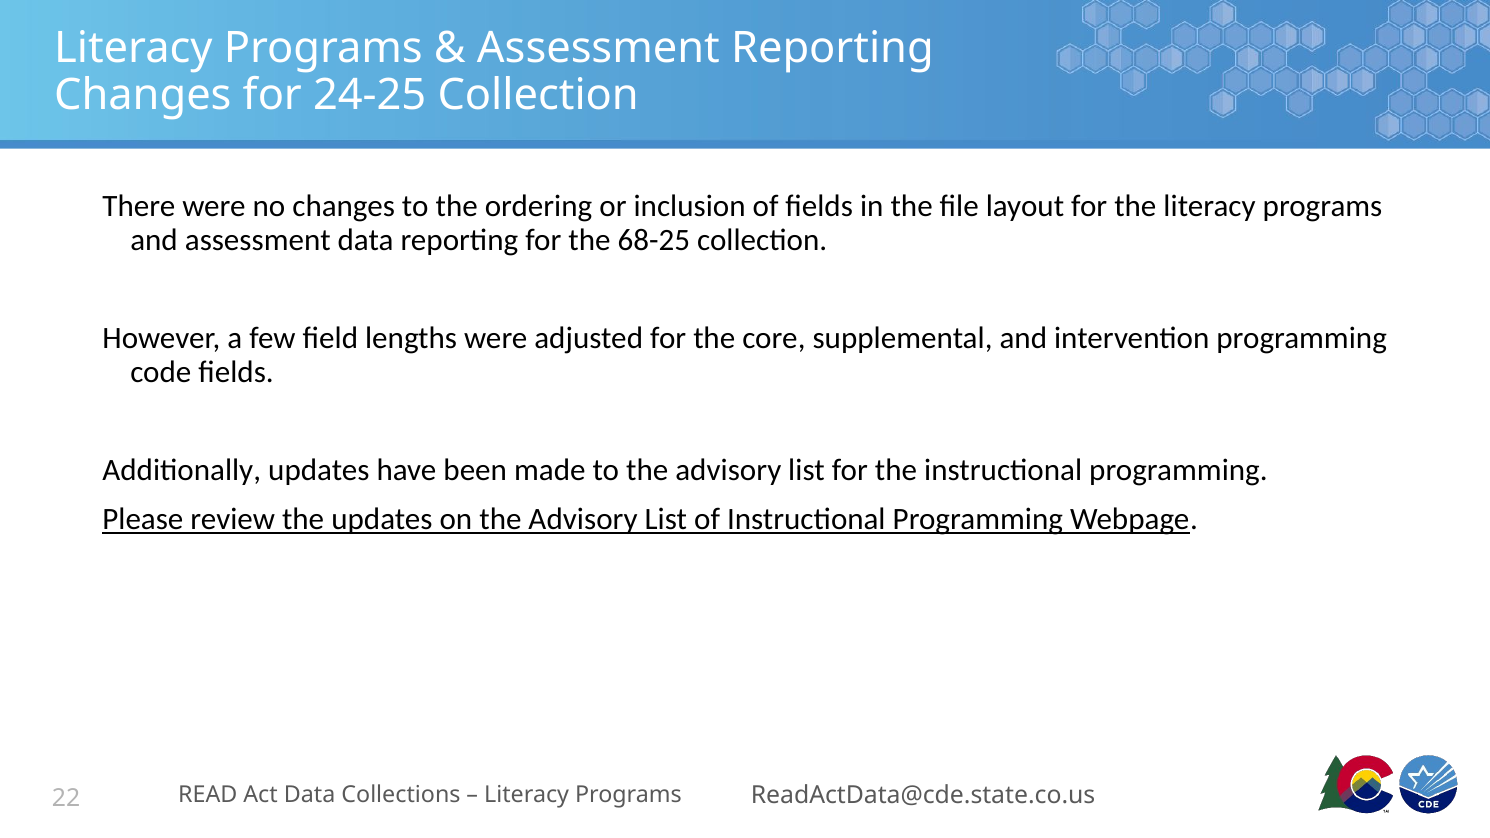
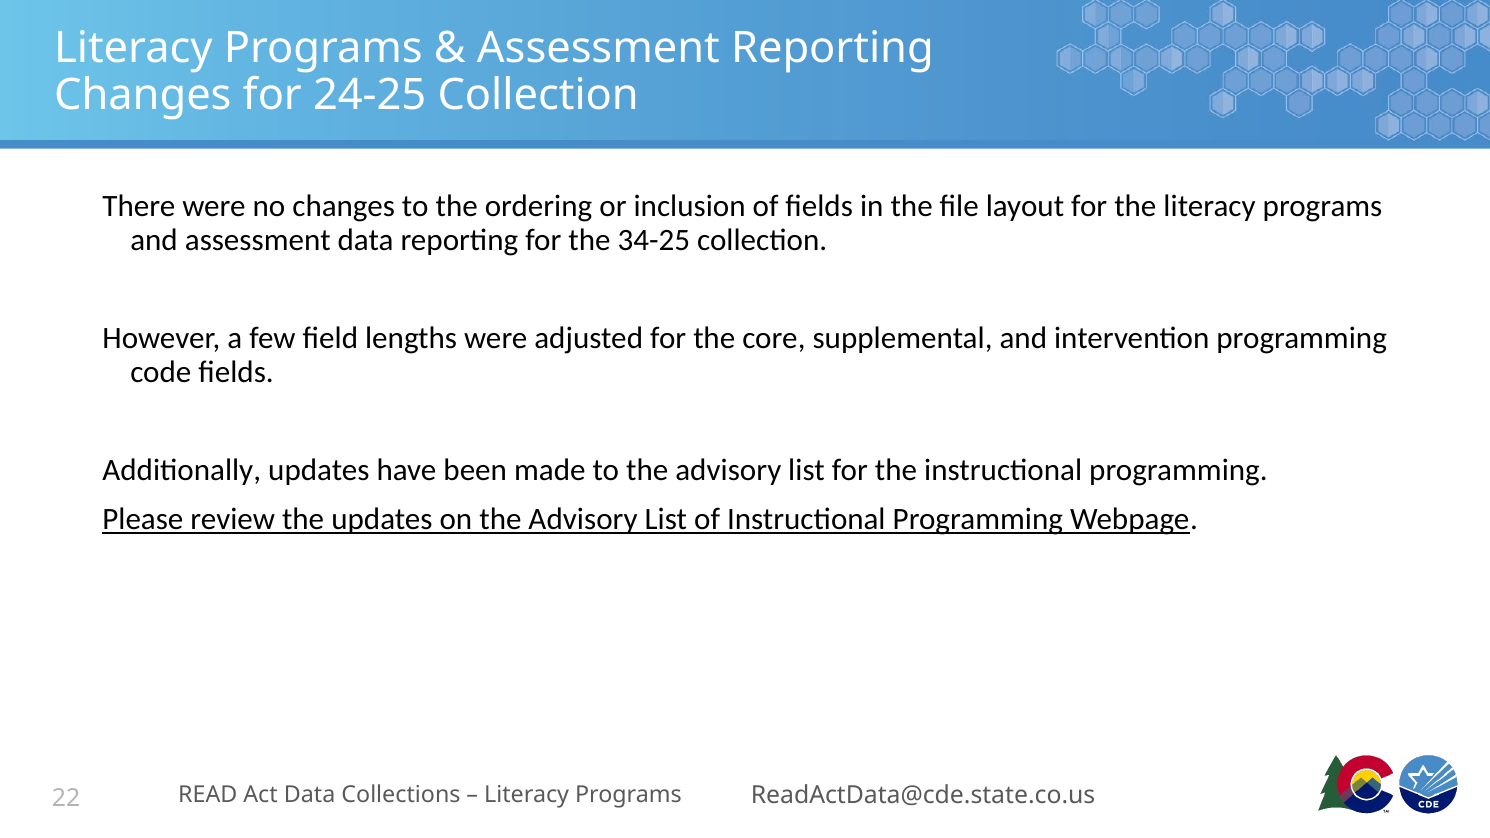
68-25: 68-25 -> 34-25 (654, 240)
